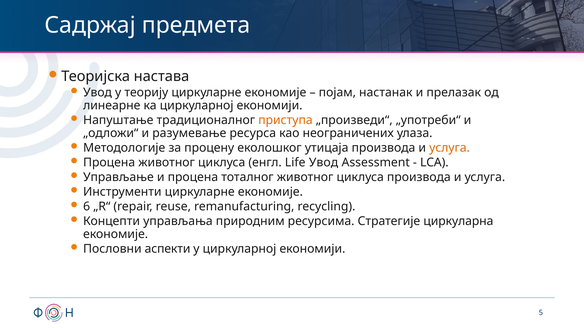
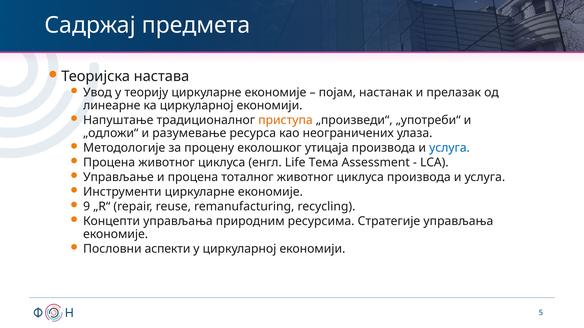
услуга colour: orange -> blue (450, 148)
Life Увод: Увод -> Тема (324, 163)
6: 6 -> 9 (87, 207)
Стратегије циркуларна: циркуларна -> управљања (458, 221)
